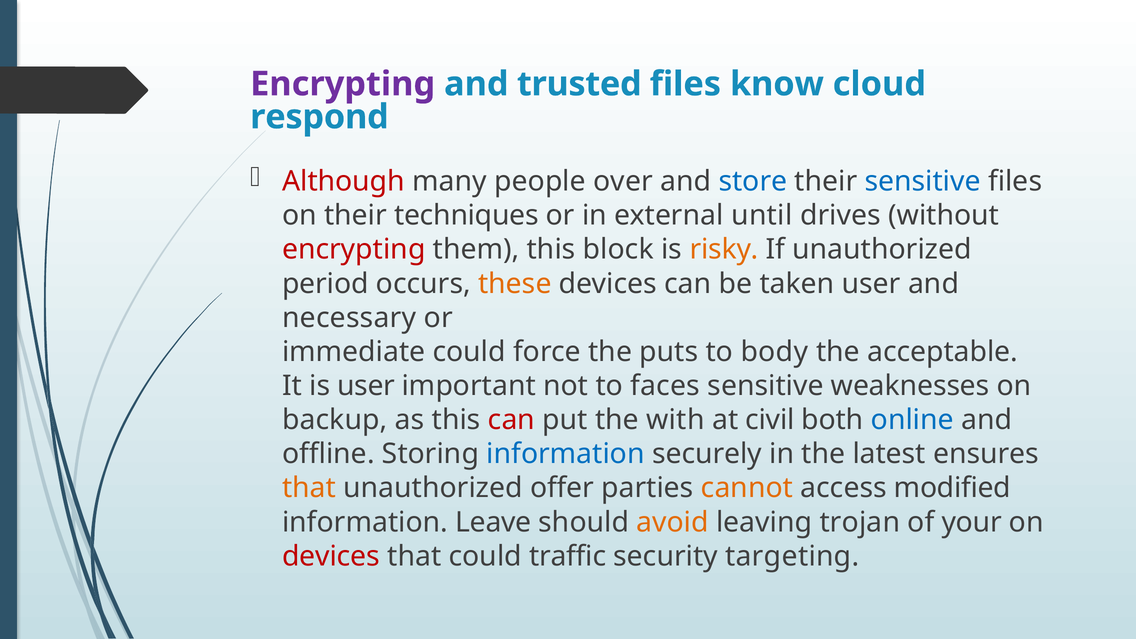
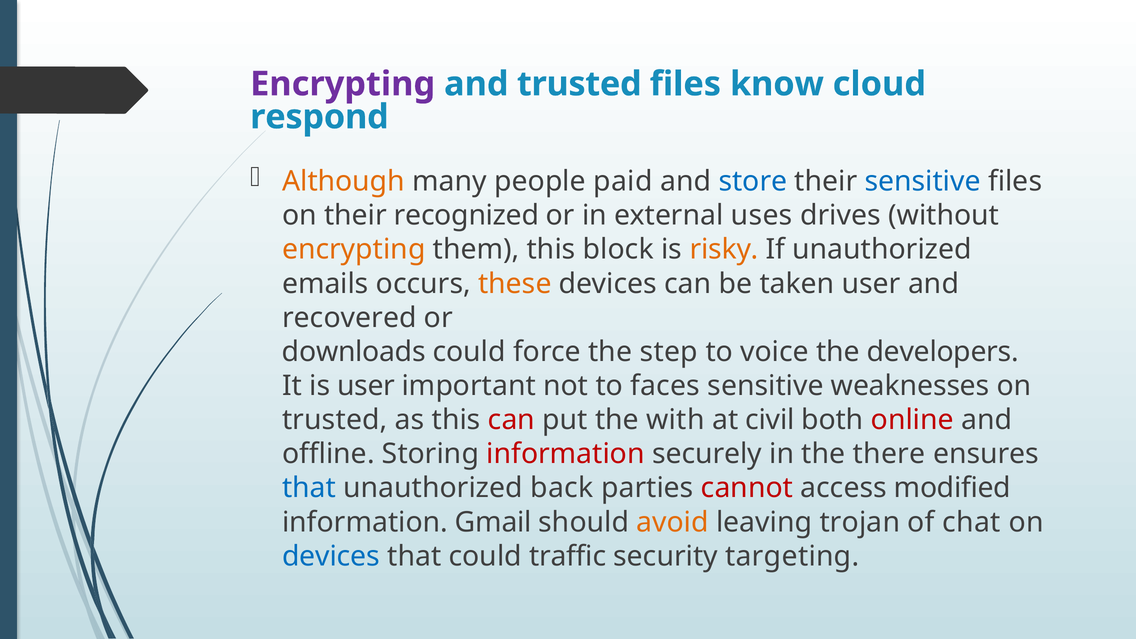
Although colour: red -> orange (344, 181)
over: over -> paid (623, 181)
techniques: techniques -> recognized (466, 215)
until: until -> uses (762, 215)
encrypting colour: red -> orange (354, 250)
period: period -> emails (325, 284)
necessary: necessary -> recovered (349, 318)
immediate: immediate -> downloads (354, 352)
puts: puts -> step (669, 352)
body: body -> voice (775, 352)
acceptable: acceptable -> developers (943, 352)
backup: backup -> trusted (335, 420)
online colour: blue -> red (912, 420)
information colour: blue -> red (566, 454)
latest: latest -> there (889, 454)
that colour: orange -> blue (309, 488)
offer: offer -> back (562, 488)
cannot colour: orange -> red (747, 488)
Leave: Leave -> Gmail (493, 522)
your: your -> chat (972, 522)
devices colour: red -> blue (331, 556)
